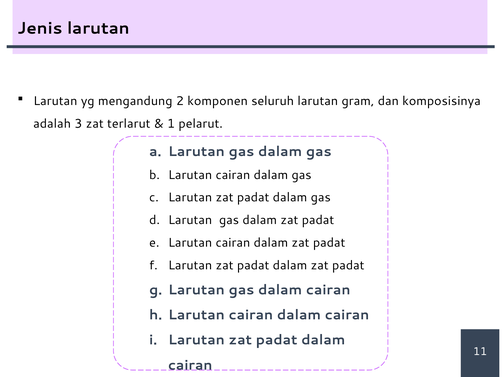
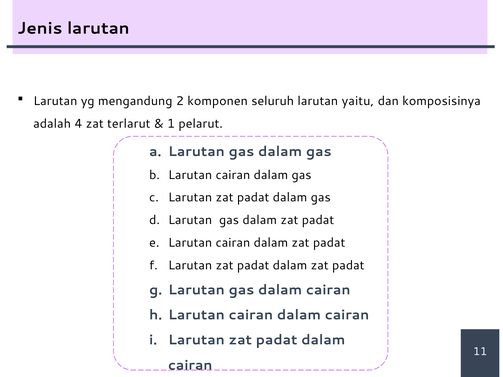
gram: gram -> yaitu (358, 101)
3: 3 -> 4 (78, 124)
